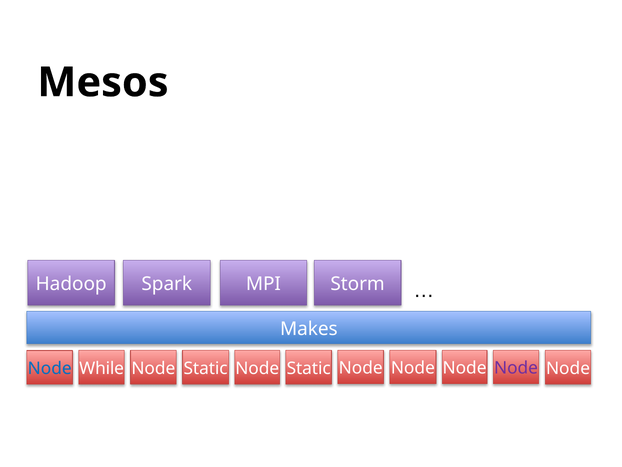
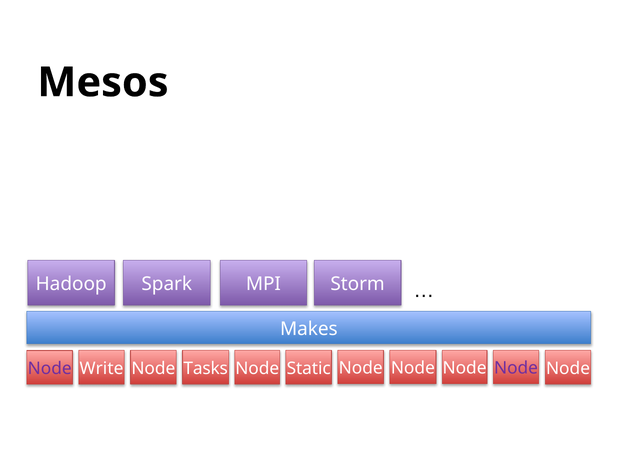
While: While -> Write (101, 368)
Static: Static -> Tasks (206, 368)
Node colour: blue -> purple (50, 368)
